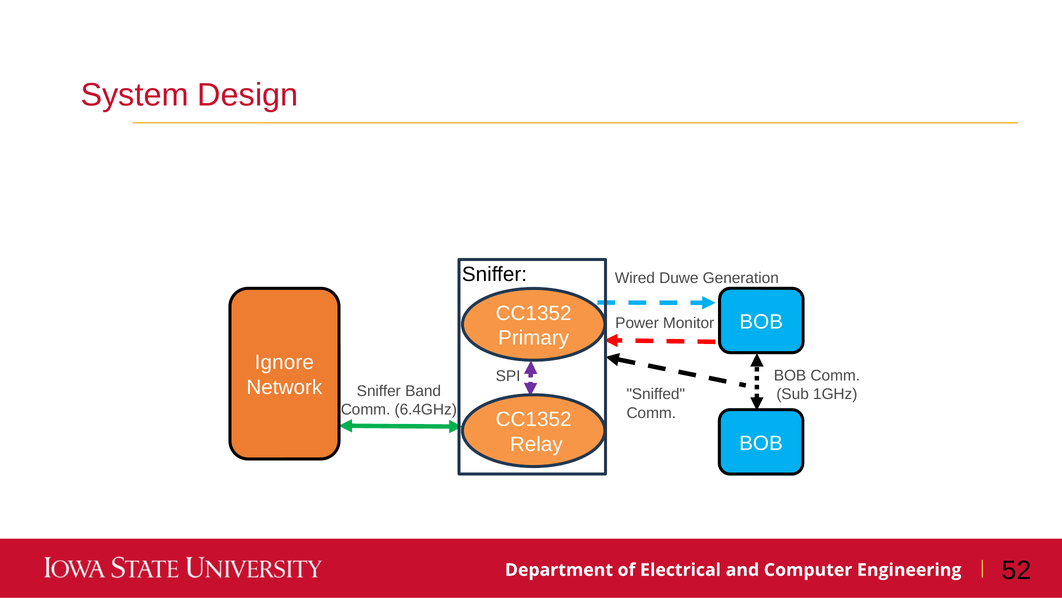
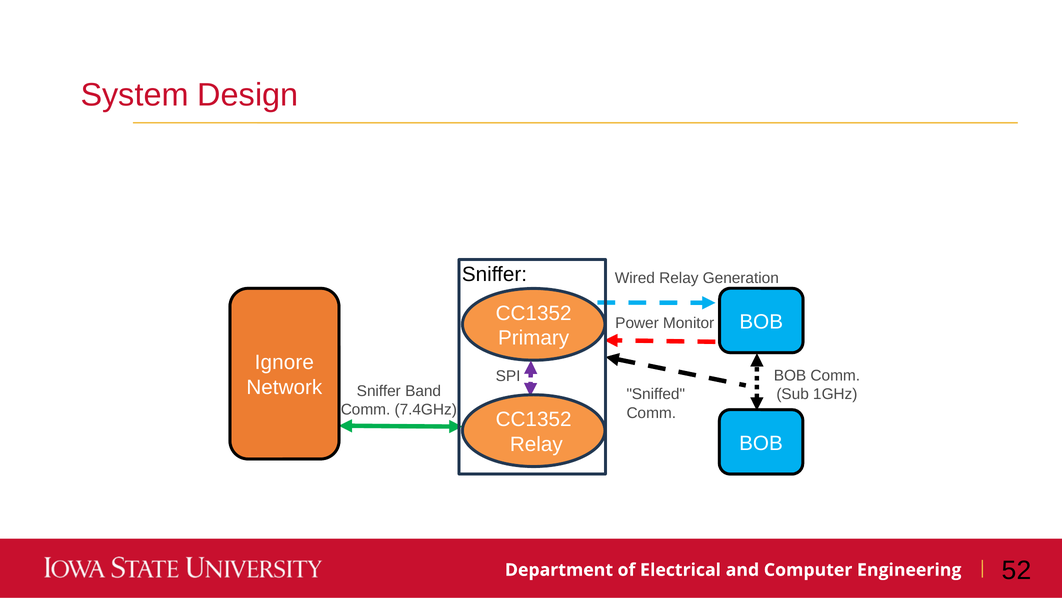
Wired Duwe: Duwe -> Relay (679, 278)
6.4GHz: 6.4GHz -> 7.4GHz (426, 409)
